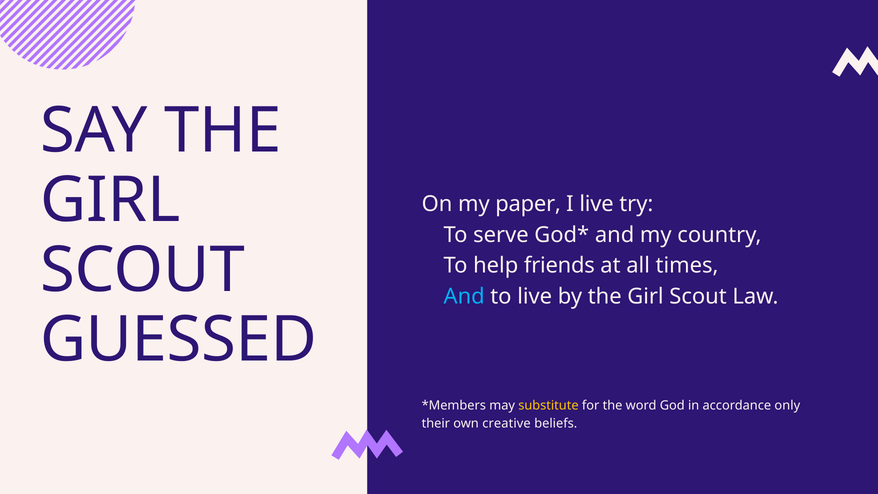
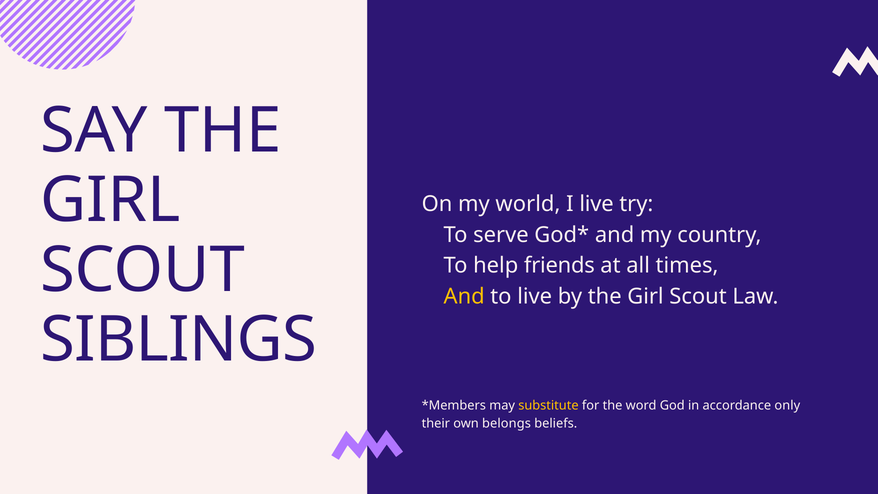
paper: paper -> world (528, 204)
And colour: light blue -> yellow (464, 296)
GUESSED: GUESSED -> SIBLINGS (179, 340)
creative: creative -> belongs (507, 423)
